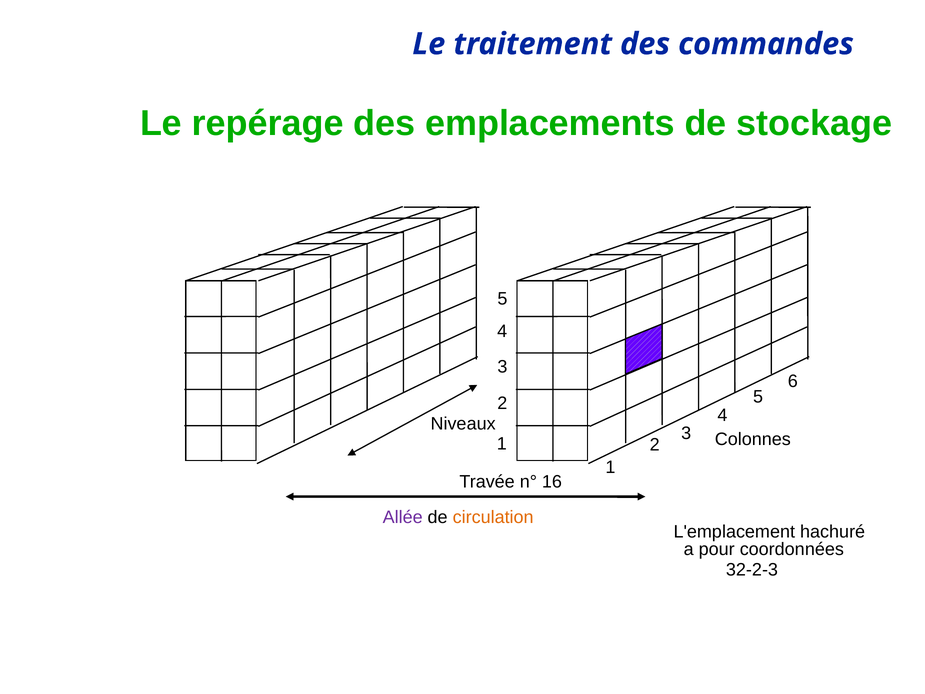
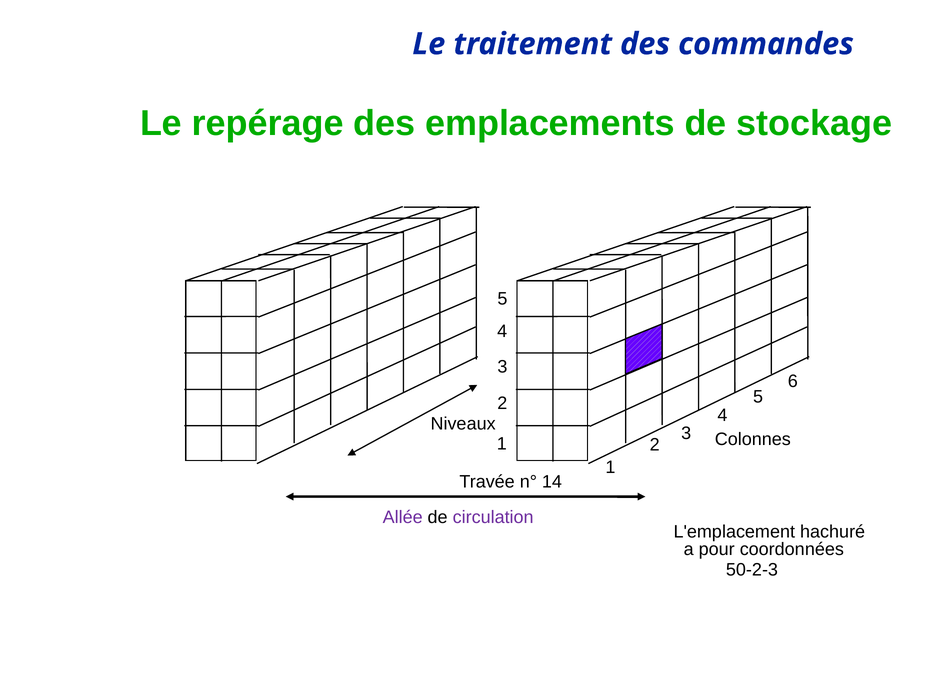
16: 16 -> 14 (552, 482)
circulation colour: orange -> purple (493, 517)
32-2-3: 32-2-3 -> 50-2-3 (752, 570)
